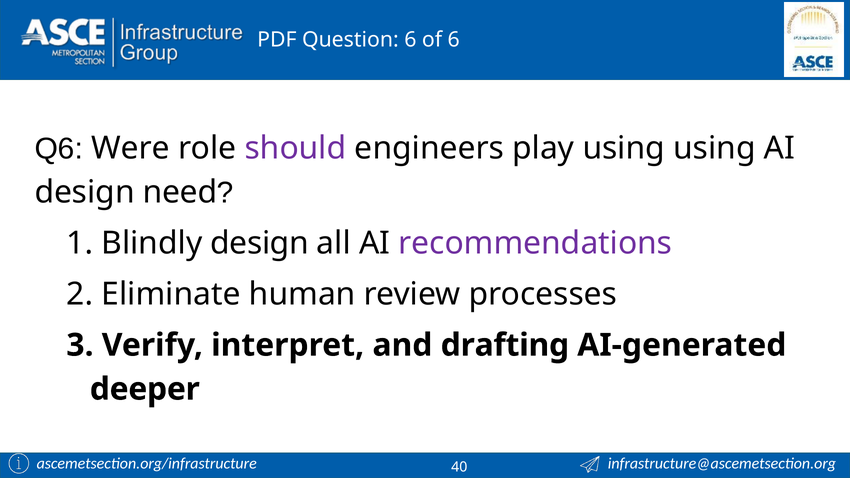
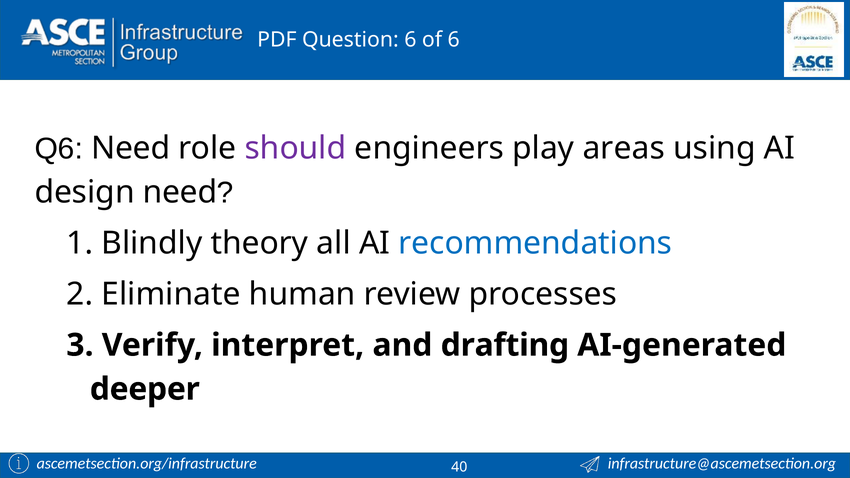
Q6 Were: Were -> Need (131, 148)
play using: using -> areas (624, 148)
Blindly design: design -> theory (259, 243)
recommendations colour: purple -> blue (535, 243)
